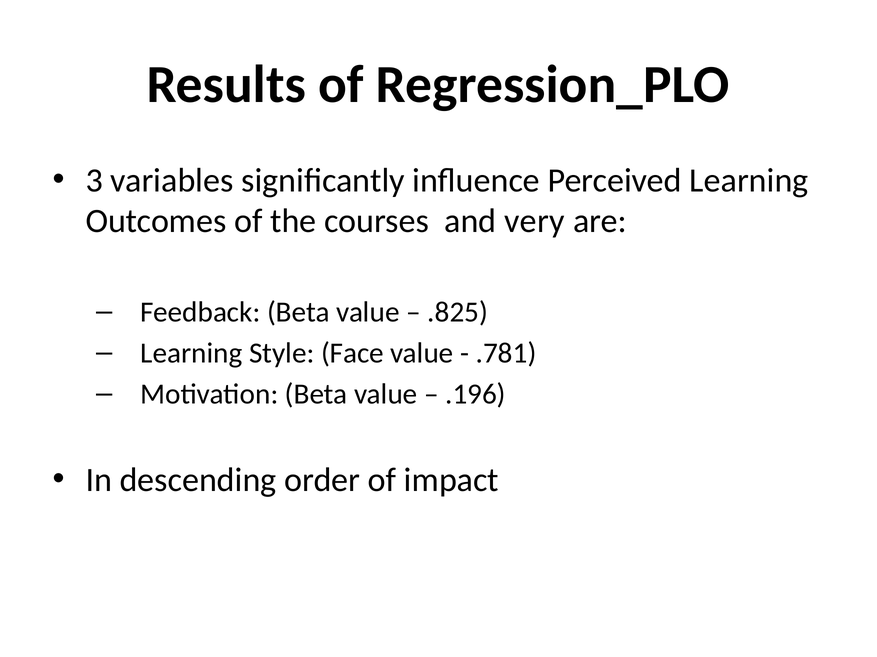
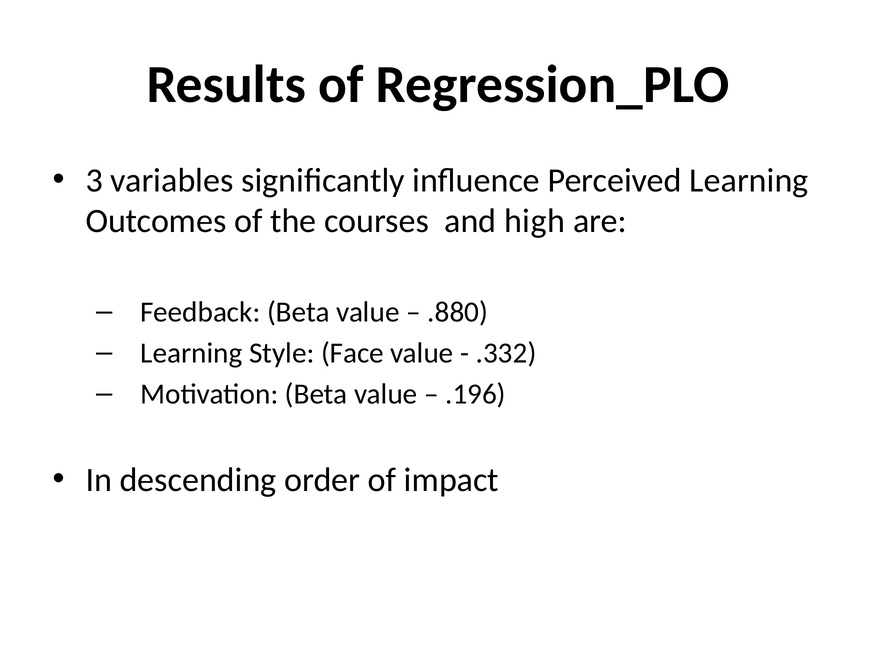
very: very -> high (535, 221)
.825: .825 -> .880 (458, 313)
.781: .781 -> .332 (506, 354)
